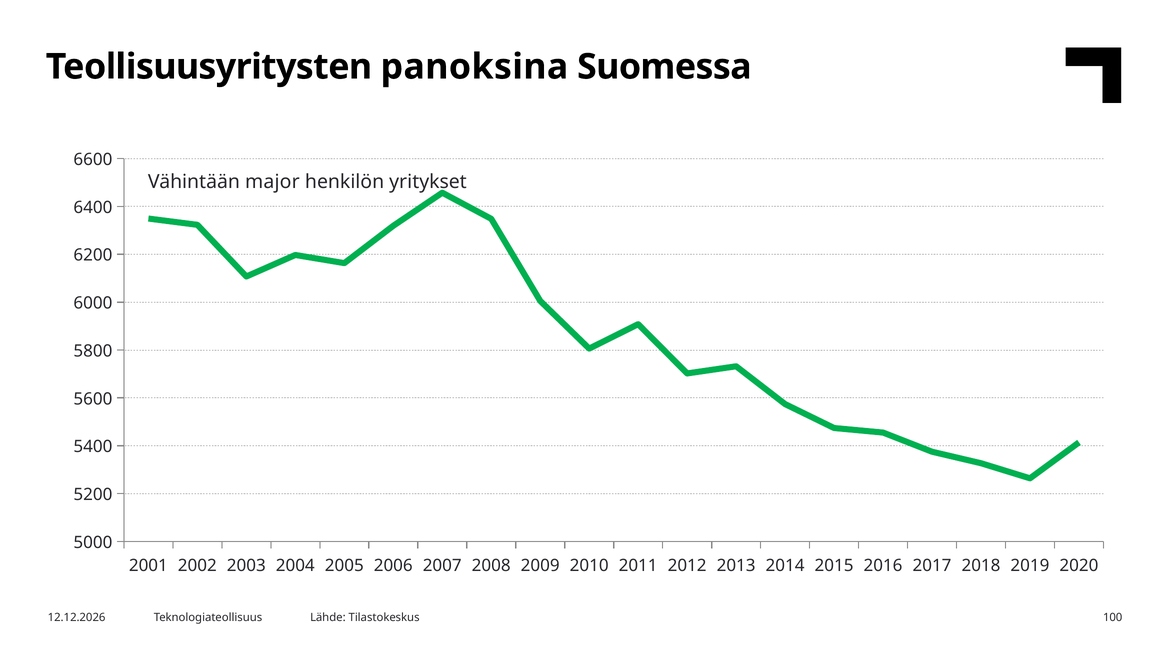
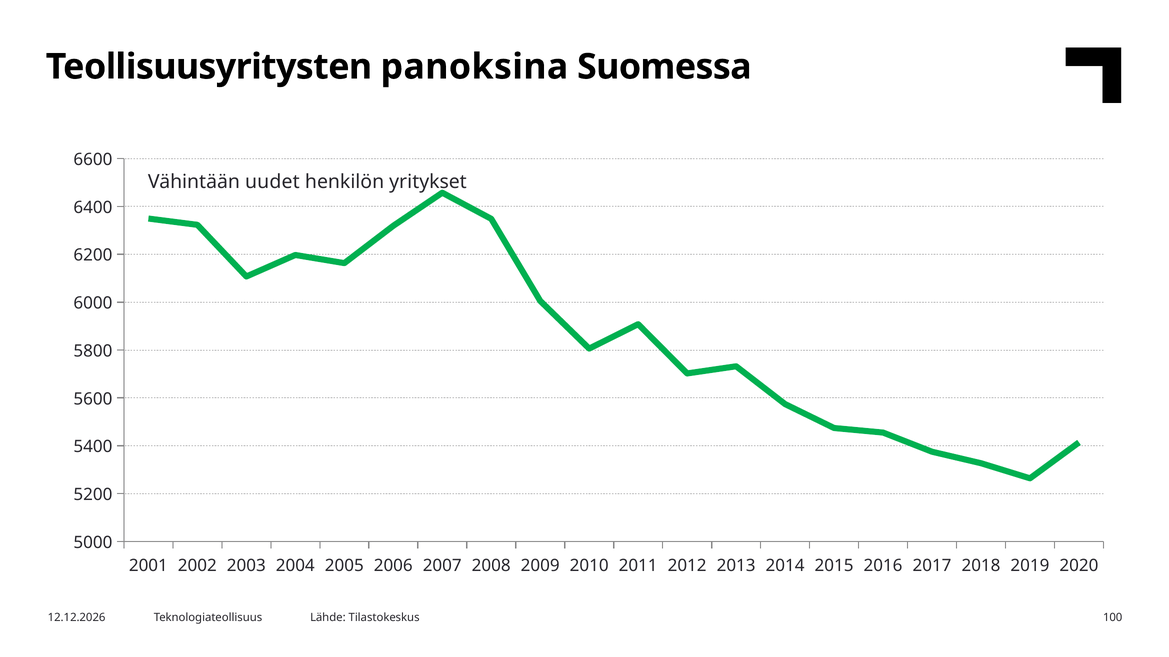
major: major -> uudet (272, 182)
